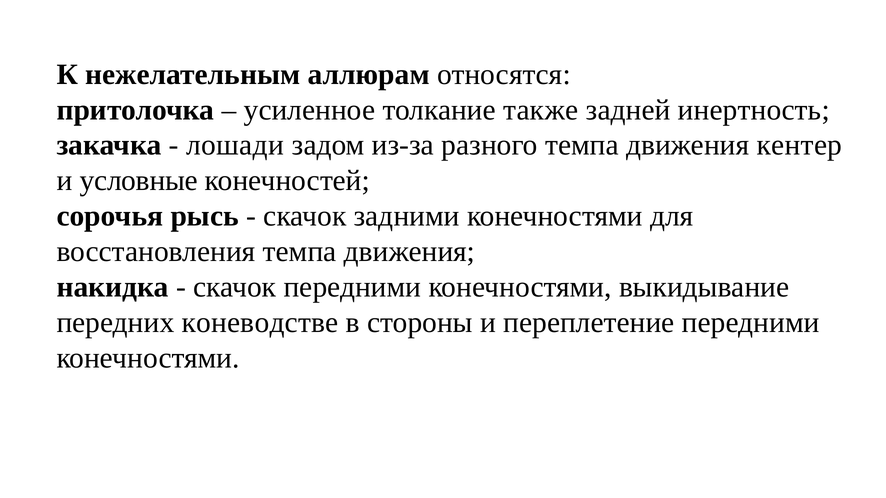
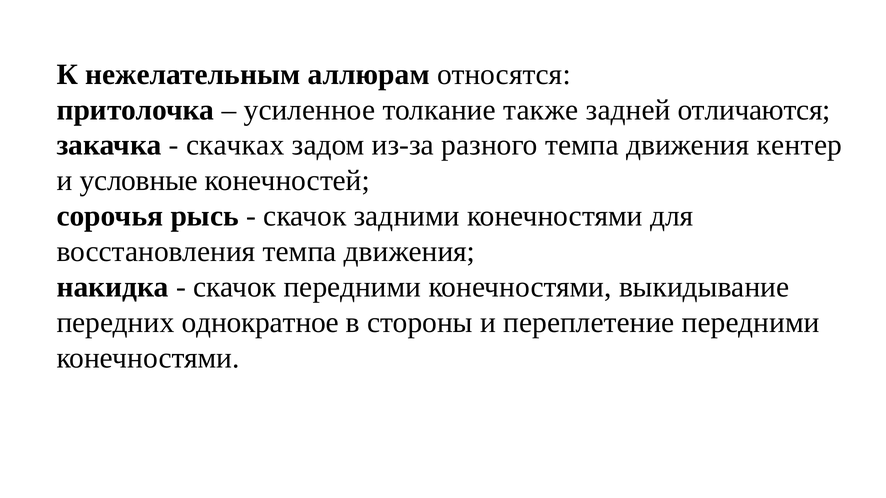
инертность: инертность -> отличаются (754, 110)
лошади: лошади -> скачках (235, 145)
коневодстве: коневодстве -> однократное (260, 323)
